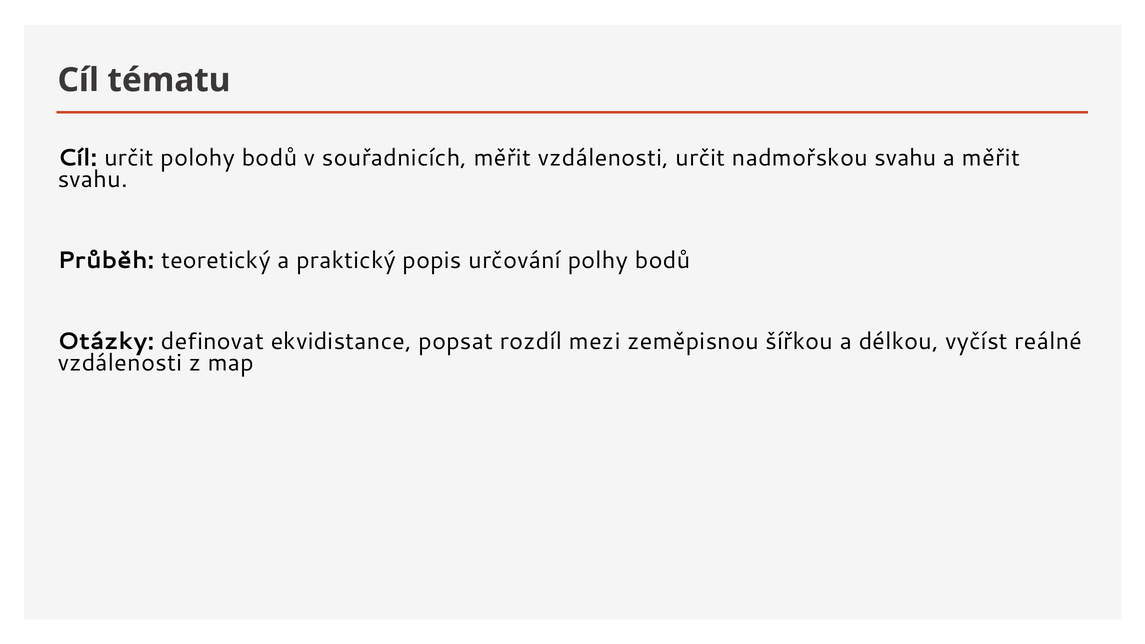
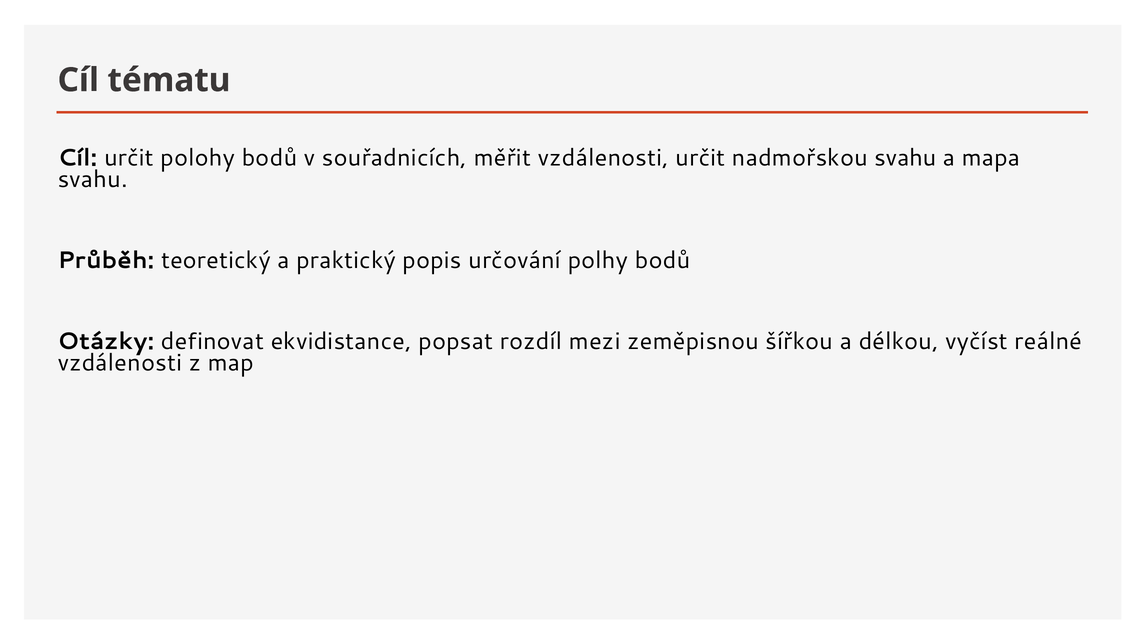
a měřit: měřit -> mapa (991, 158)
